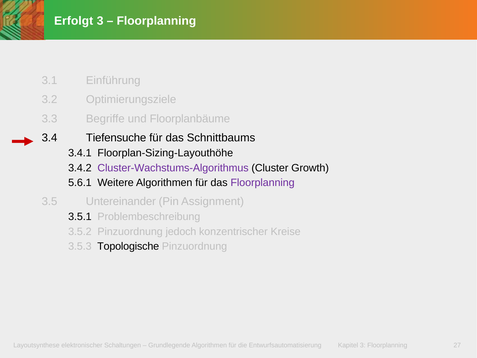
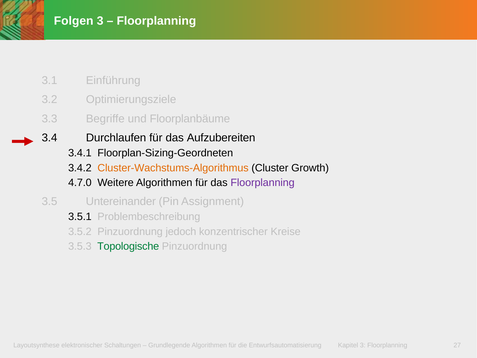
Erfolgt: Erfolgt -> Folgen (74, 21)
Tiefensuche: Tiefensuche -> Durchlaufen (116, 138)
Schnittbaums: Schnittbaums -> Aufzubereiten (221, 138)
Floorplan-Sizing-Layouthöhe: Floorplan-Sizing-Layouthöhe -> Floorplan-Sizing-Geordneten (165, 153)
Cluster-Wachstums-Algorithmus colour: purple -> orange (173, 168)
5.6.1: 5.6.1 -> 4.7.0 (80, 183)
Topologische colour: black -> green (128, 246)
